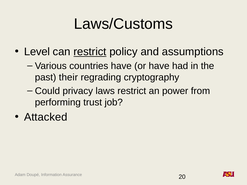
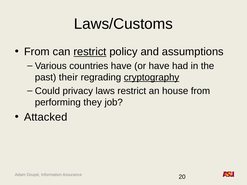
Level: Level -> From (37, 52)
cryptography underline: none -> present (152, 78)
power: power -> house (175, 91)
trust: trust -> they (93, 103)
